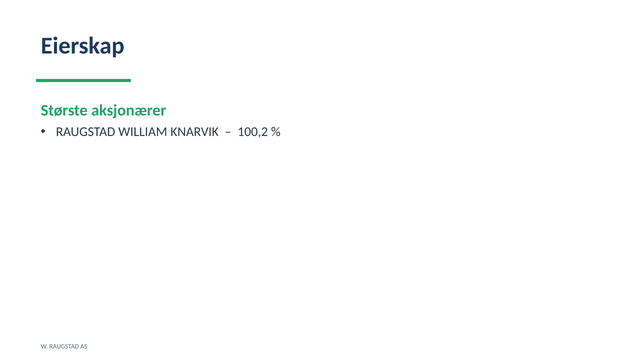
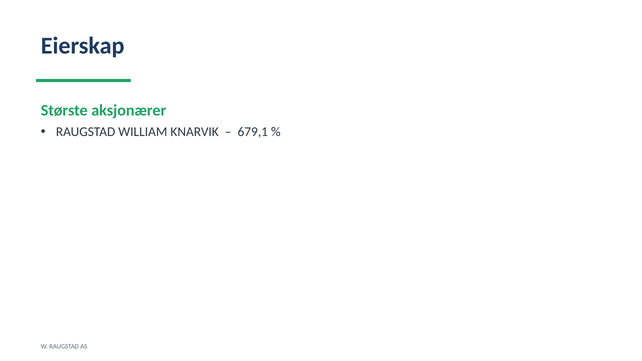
100,2: 100,2 -> 679,1 (253, 132)
